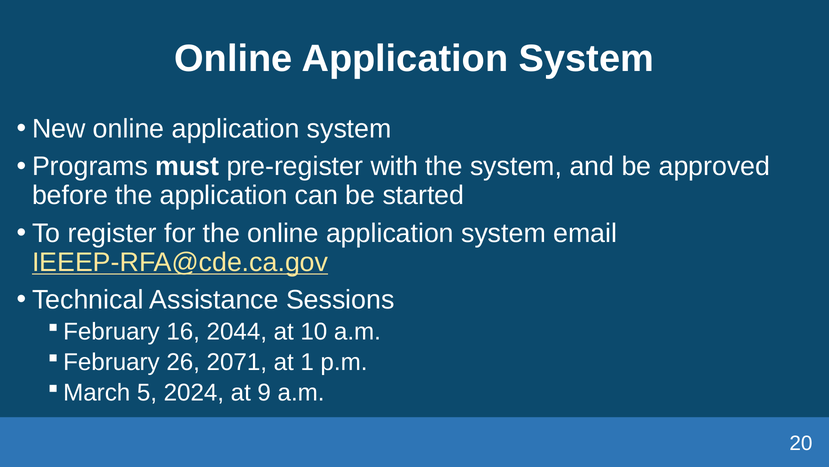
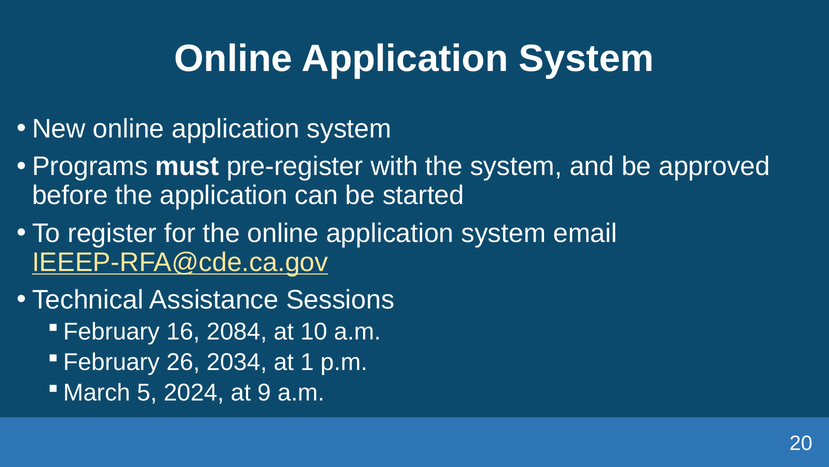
2044: 2044 -> 2084 (237, 331)
2071: 2071 -> 2034 (237, 362)
